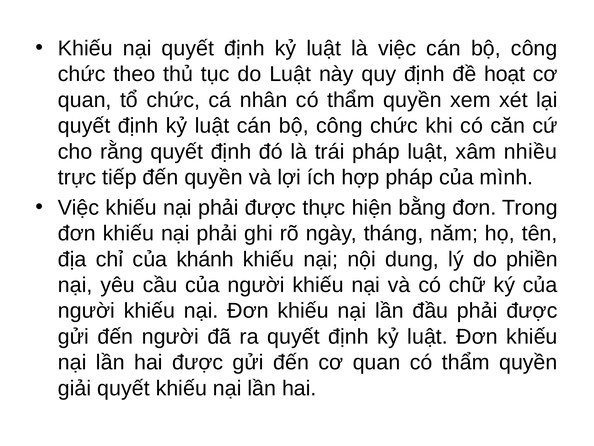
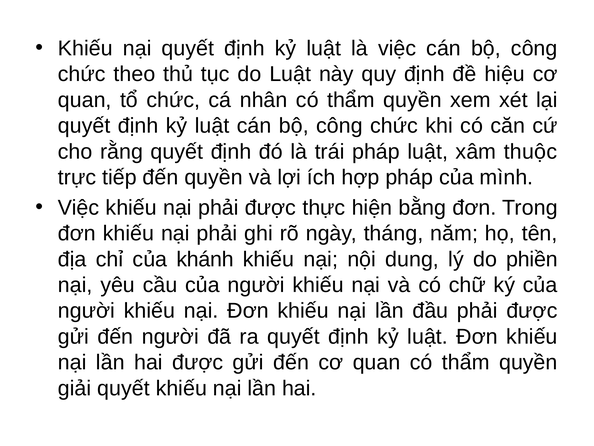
hoạt: hoạt -> hiệu (505, 74)
nhiều: nhiều -> thuộc (530, 152)
